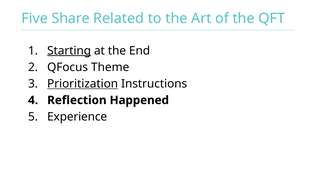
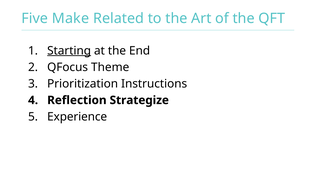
Share: Share -> Make (70, 18)
Prioritization underline: present -> none (83, 84)
Happened: Happened -> Strategize (139, 100)
